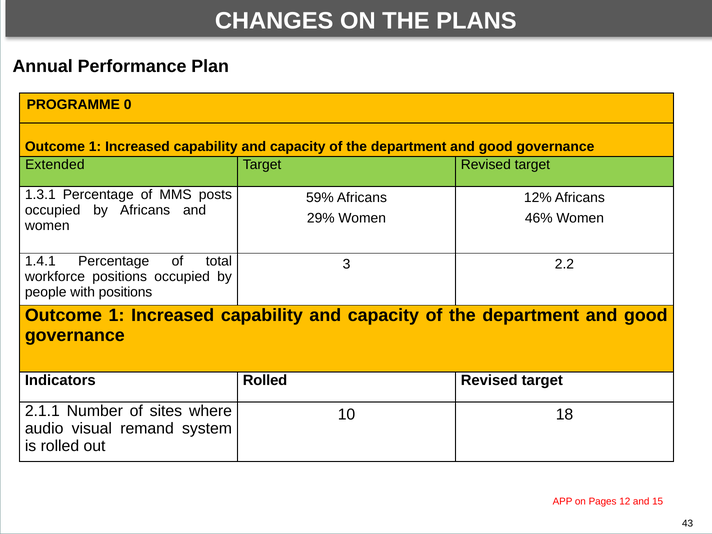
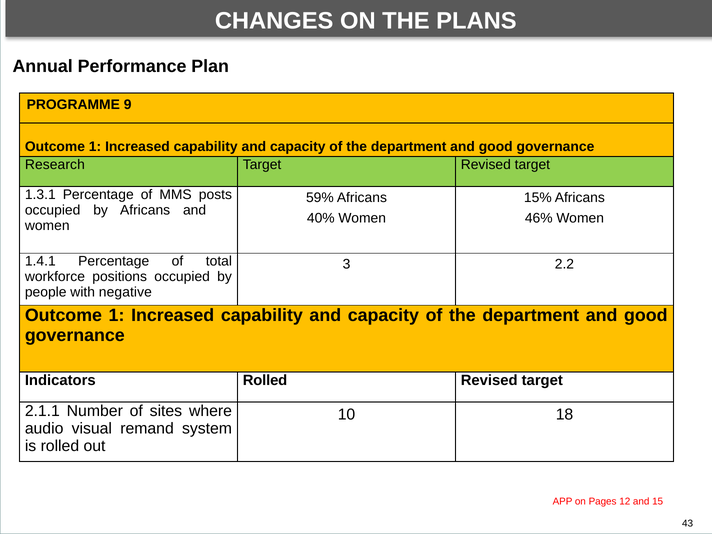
0: 0 -> 9 (128, 105)
Extended: Extended -> Research (55, 164)
12%: 12% -> 15% (538, 198)
29%: 29% -> 40% (321, 218)
with positions: positions -> negative (125, 292)
